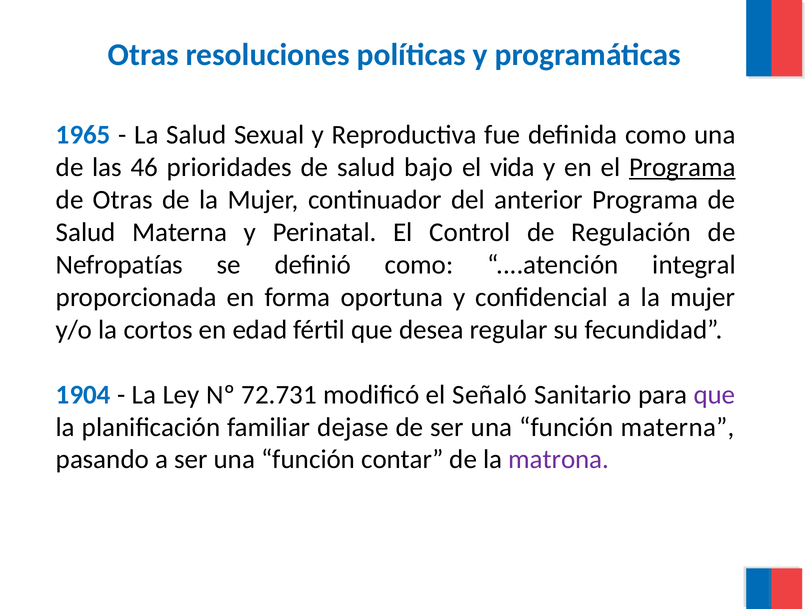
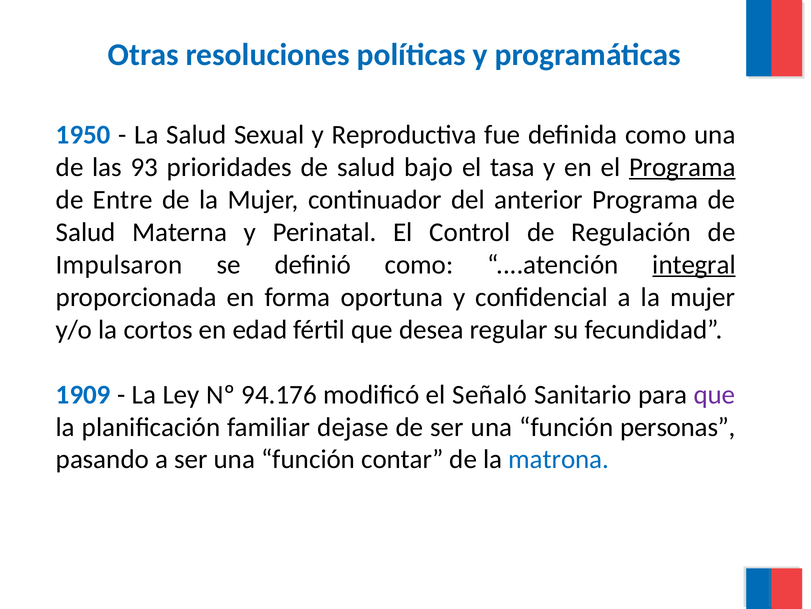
1965: 1965 -> 1950 (83, 135)
46: 46 -> 93 (144, 167)
vida: vida -> tasa (512, 167)
de Otras: Otras -> Entre (123, 199)
Nefropatías: Nefropatías -> Impulsaron (119, 264)
integral underline: none -> present (694, 264)
1904: 1904 -> 1909 (83, 394)
72.731: 72.731 -> 94.176 (279, 394)
función materna: materna -> personas (678, 427)
matrona colour: purple -> blue (559, 459)
